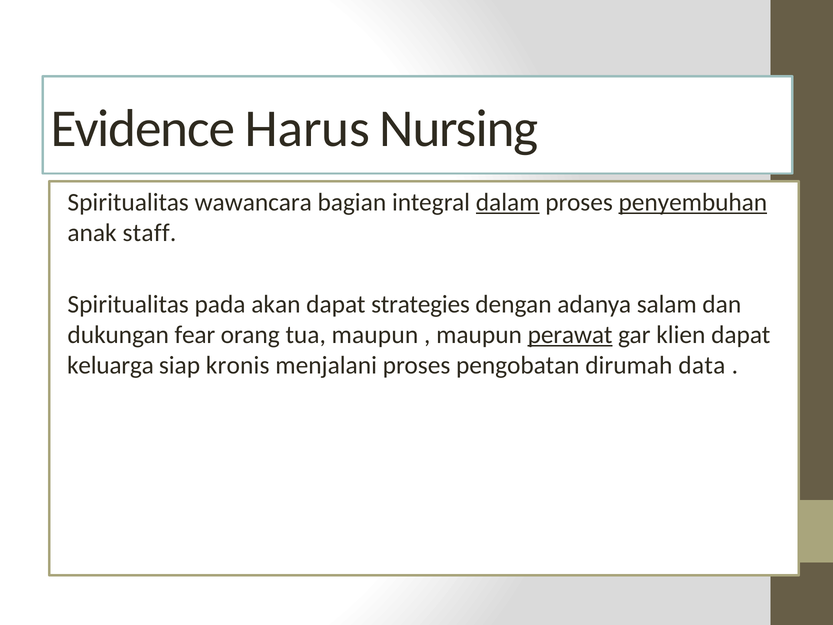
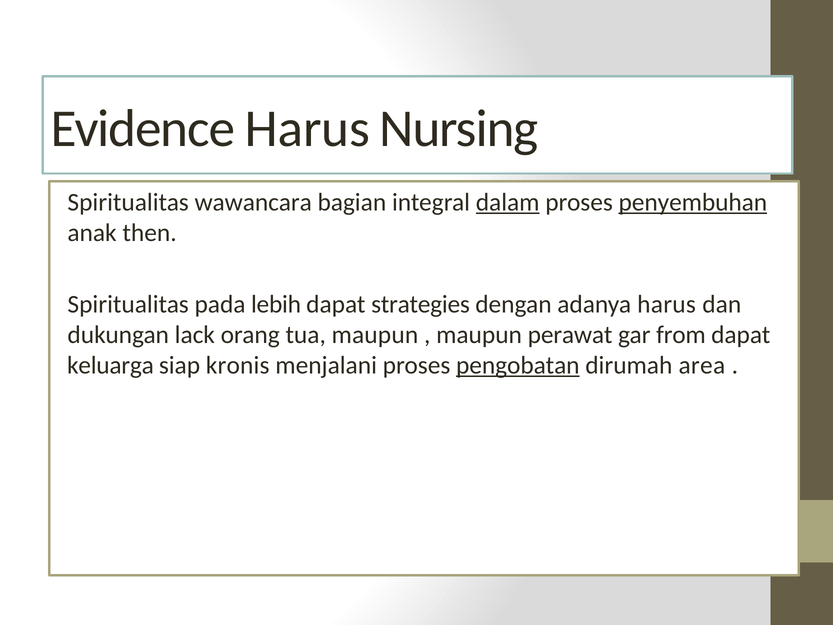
staff: staff -> then (150, 233)
akan: akan -> lebih (276, 304)
adanya salam: salam -> harus (667, 304)
fear: fear -> lack (195, 335)
perawat underline: present -> none (570, 335)
klien: klien -> from (681, 335)
pengobatan underline: none -> present (518, 365)
data: data -> area (702, 365)
